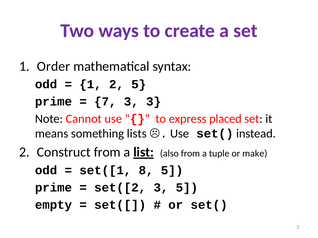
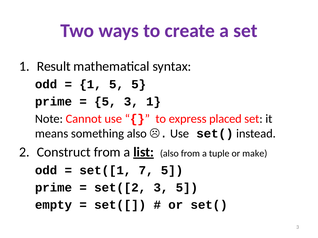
Order: Order -> Result (54, 66)
1 2: 2 -> 5 (116, 84)
7: 7 -> 5 (105, 102)
3 3: 3 -> 1 (154, 102)
something lists: lists -> also (137, 134)
8: 8 -> 7 (146, 171)
